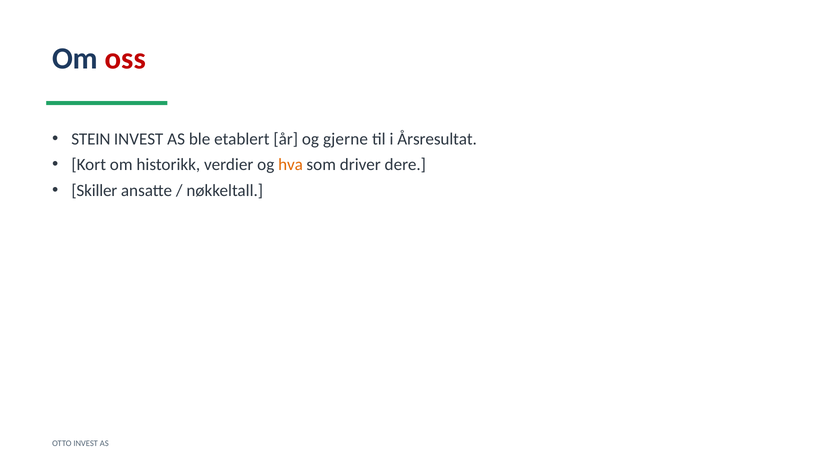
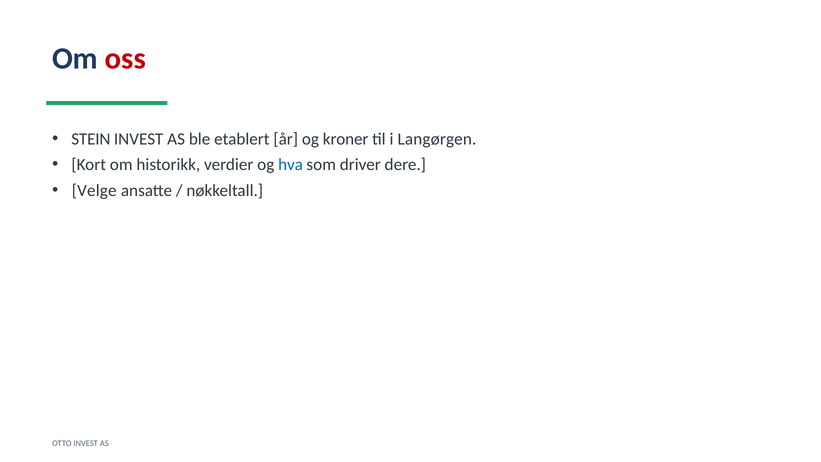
gjerne: gjerne -> kroner (346, 139)
Årsresultat: Årsresultat -> Langørgen (437, 139)
hva colour: orange -> blue (291, 165)
Skiller: Skiller -> Velge (94, 190)
